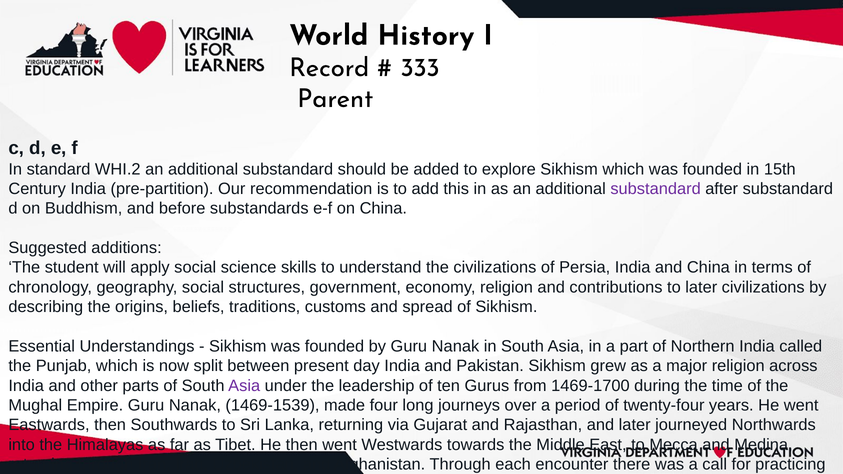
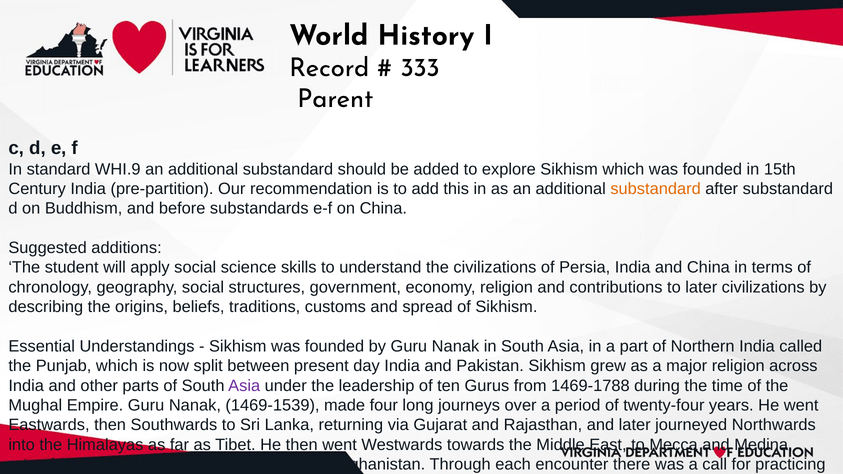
WHI.2: WHI.2 -> WHI.9 (118, 169)
substandard colour: purple -> orange (656, 189)
1469-1700: 1469-1700 -> 1469-1788 (590, 386)
